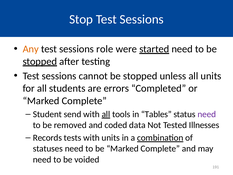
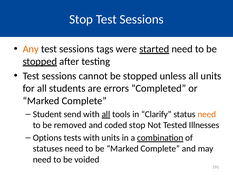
role: role -> tags (105, 49)
Tables: Tables -> Clarify (156, 114)
need colour: purple -> orange (207, 114)
coded data: data -> stop (137, 125)
Records: Records -> Options (47, 138)
